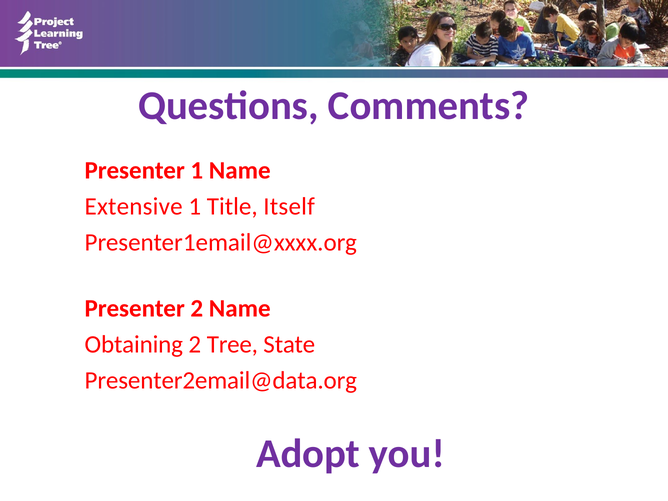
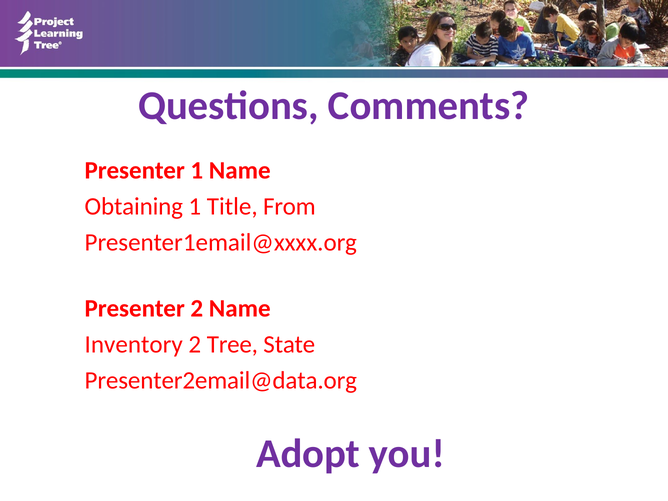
Extensive: Extensive -> Obtaining (134, 206)
Itself: Itself -> From (289, 206)
Obtaining: Obtaining -> Inventory (134, 345)
